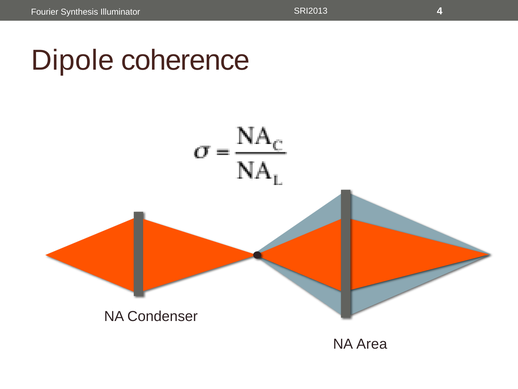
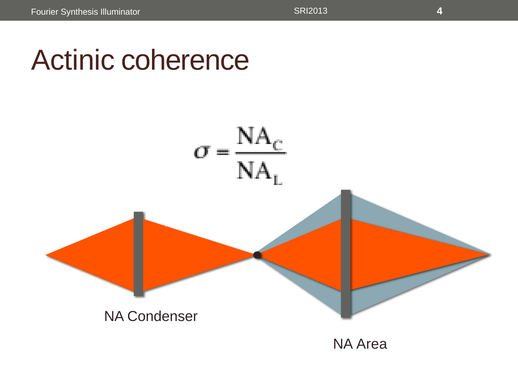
Dipole: Dipole -> Actinic (73, 60)
